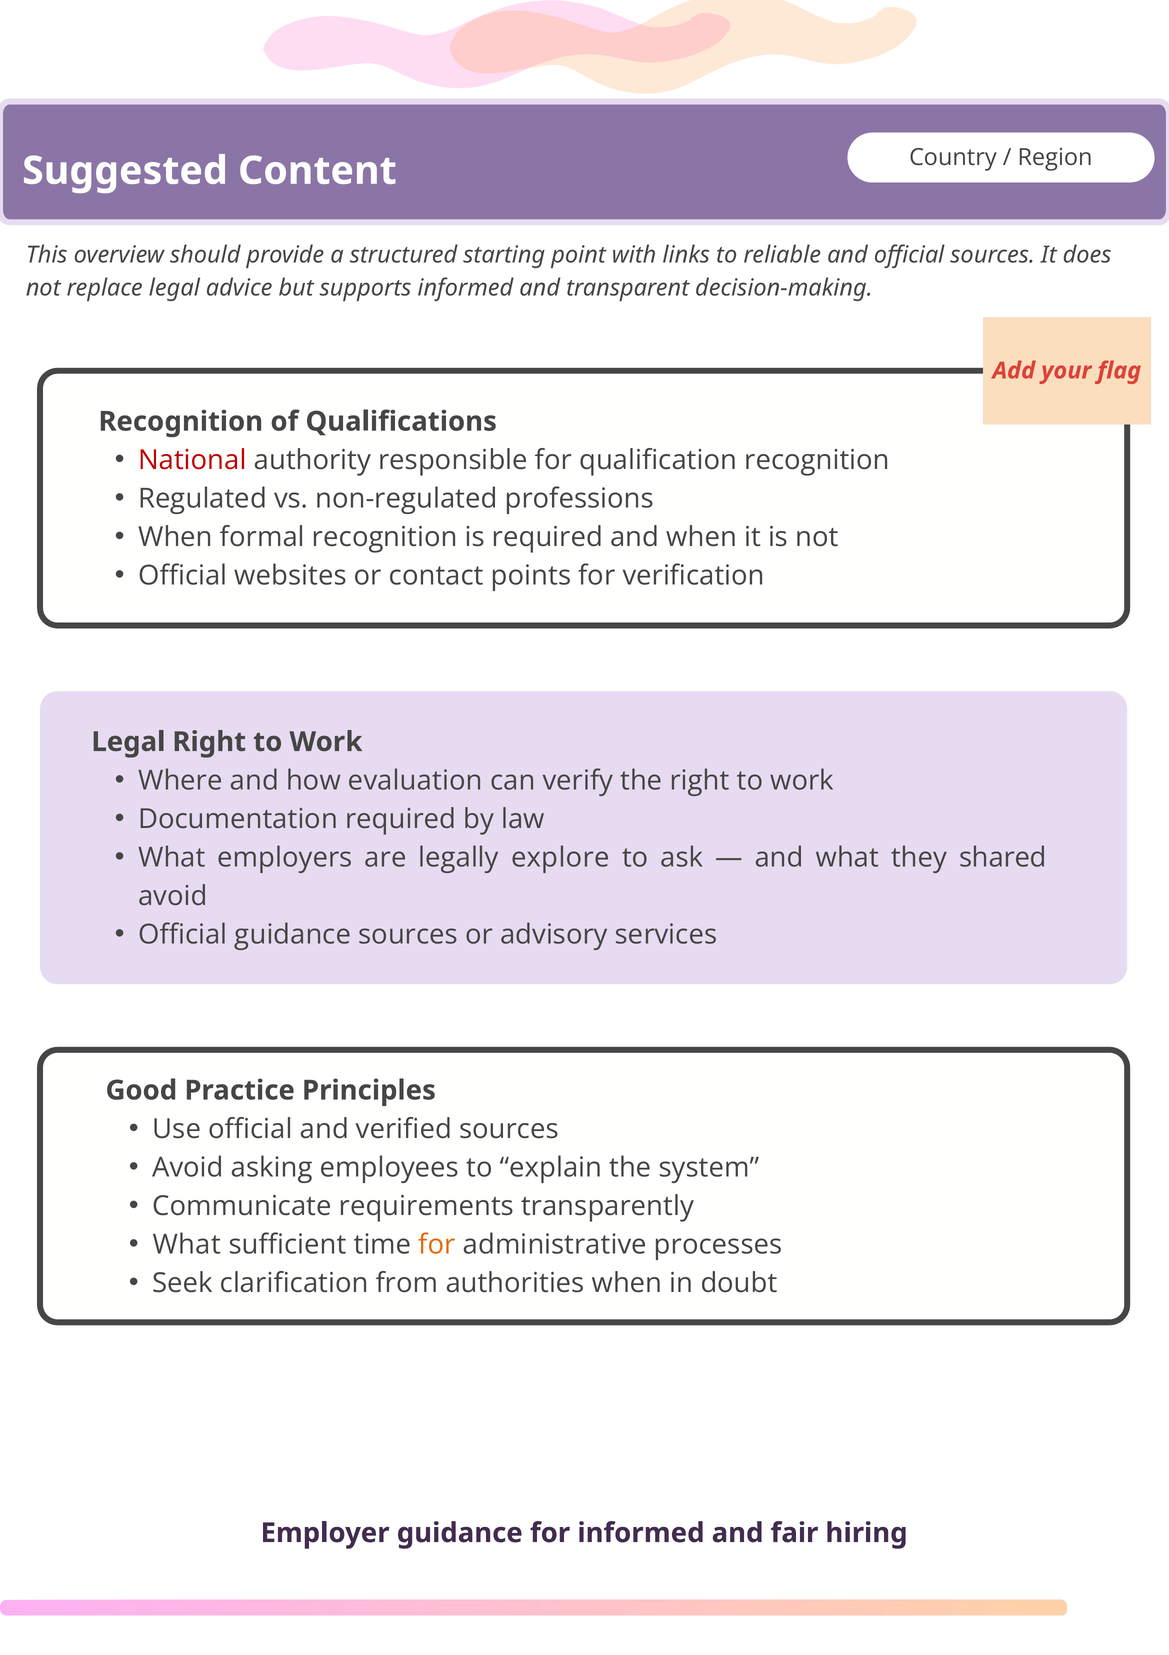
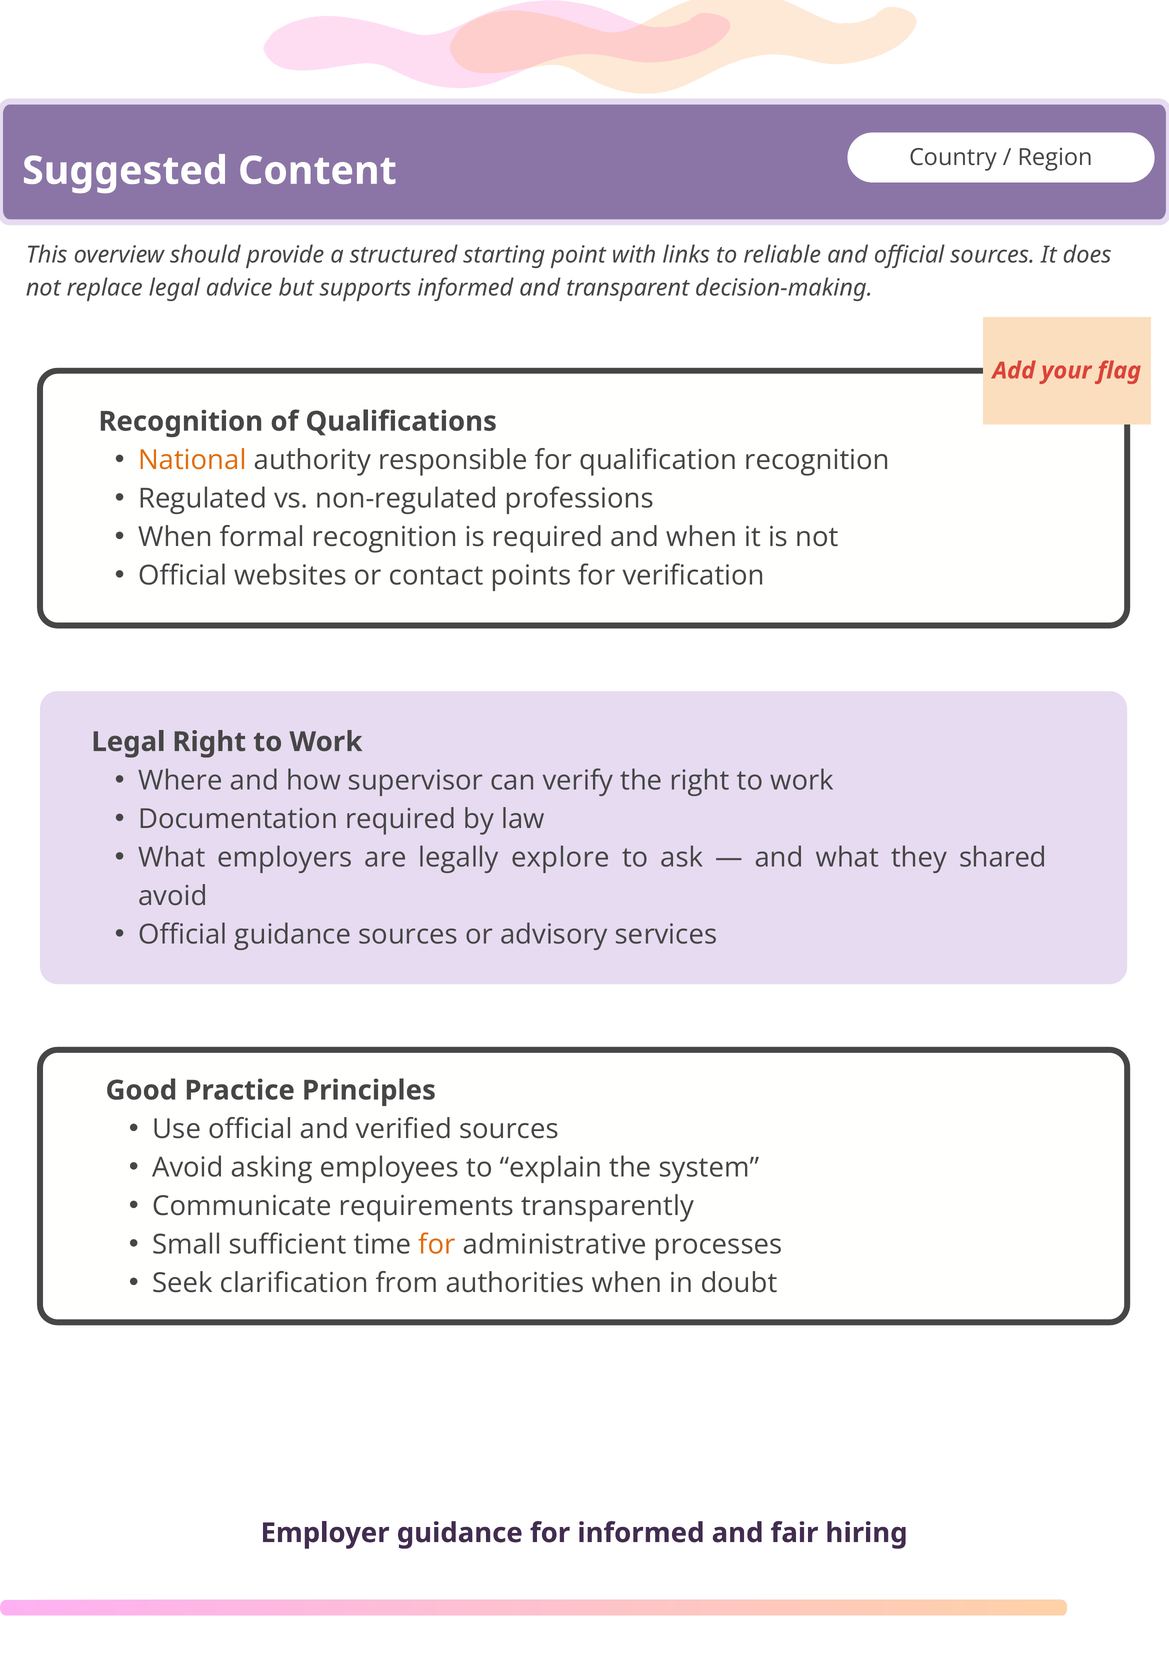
National colour: red -> orange (192, 460)
evaluation: evaluation -> supervisor (415, 780)
What: What -> Small (187, 1244)
